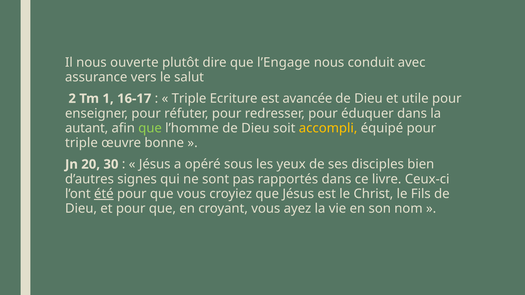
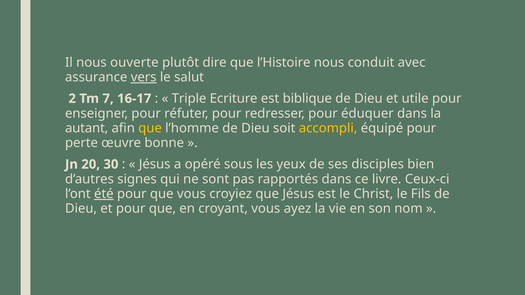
l’Engage: l’Engage -> l’Histoire (284, 62)
vers underline: none -> present (144, 77)
1: 1 -> 7 (108, 99)
avancée: avancée -> biblique (307, 99)
que colour: light green -> yellow (150, 128)
triple: triple -> perte (81, 143)
